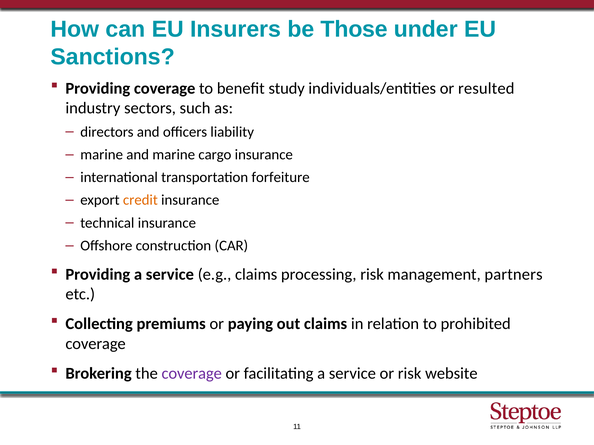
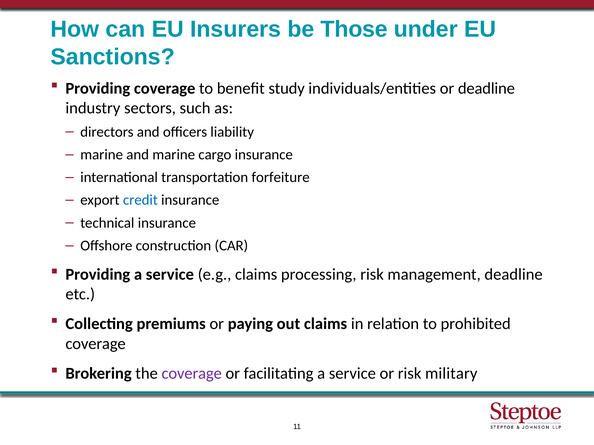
or resulted: resulted -> deadline (486, 89)
credit colour: orange -> blue (140, 200)
management partners: partners -> deadline (514, 275)
website: website -> military (451, 374)
